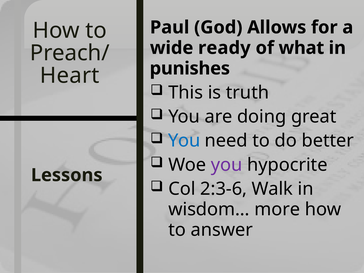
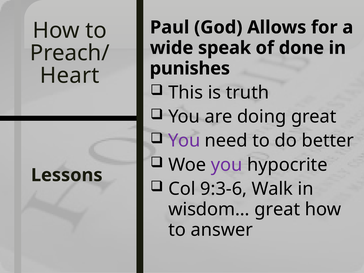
ready: ready -> speak (225, 48)
what: what -> done (301, 48)
You colour: blue -> purple (184, 141)
2:3-6: 2:3-6 -> 9:3-6 (224, 189)
wisdom… more: more -> great (277, 209)
